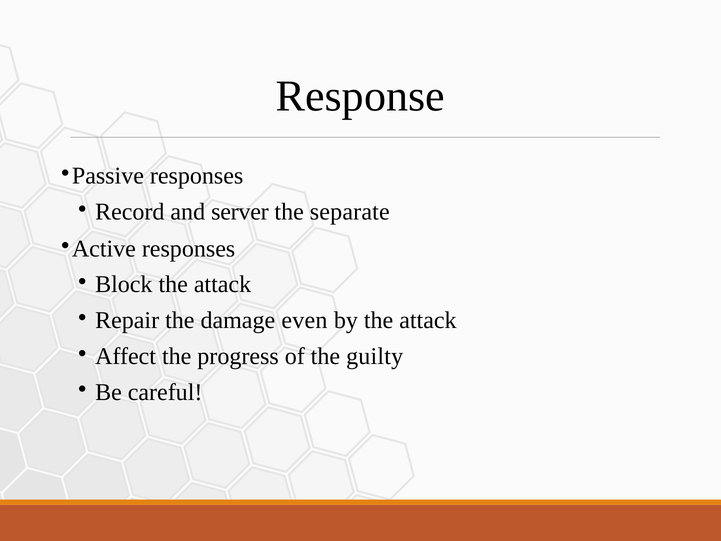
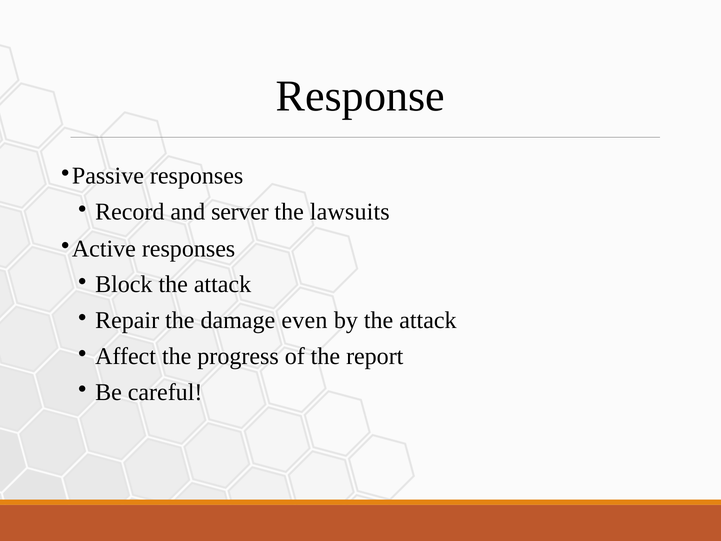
separate: separate -> lawsuits (350, 212)
guilty: guilty -> report (375, 356)
